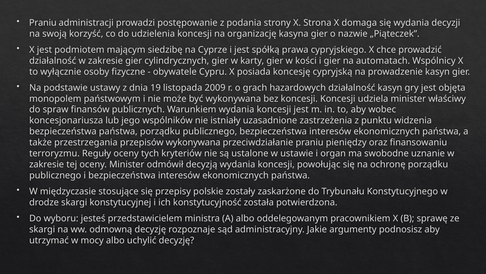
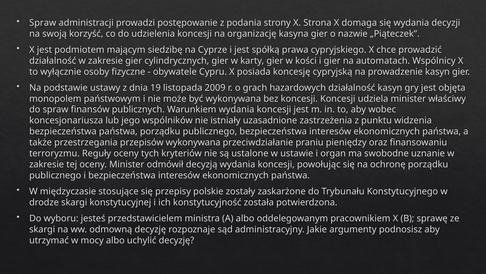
Praniu: Praniu -> Spraw (43, 23)
